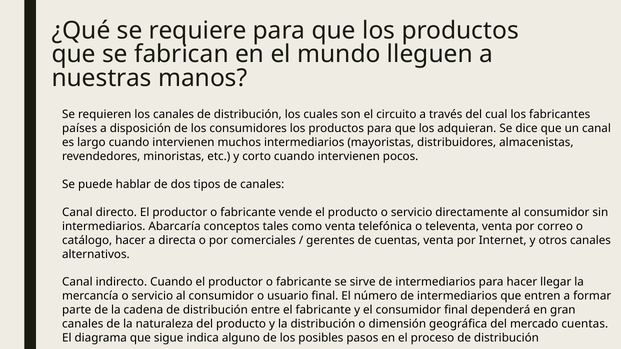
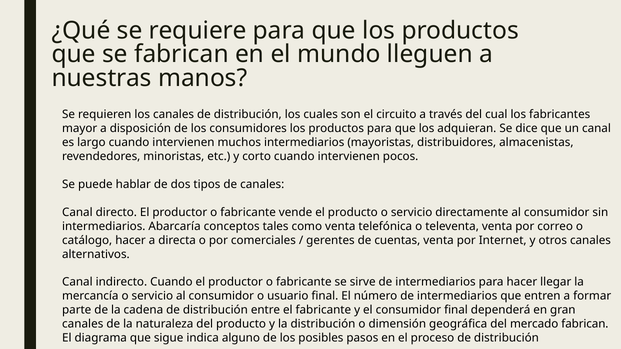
países: países -> mayor (80, 129)
mercado cuentas: cuentas -> fabrican (585, 324)
